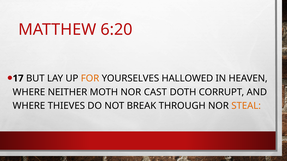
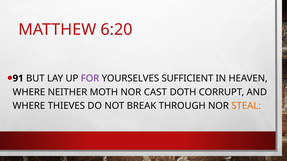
17: 17 -> 91 (18, 79)
FOR colour: orange -> purple (90, 79)
HALLOWED: HALLOWED -> SUFFICIENT (187, 79)
